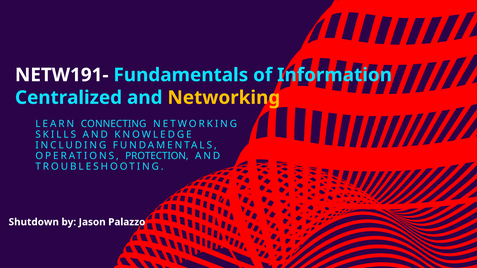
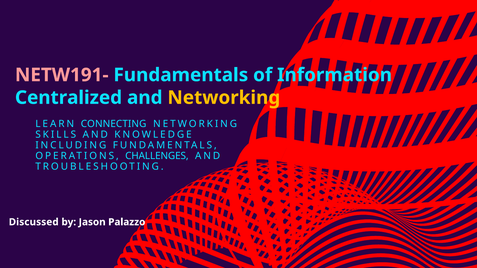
NETW191- colour: white -> pink (62, 75)
PROTECTION: PROTECTION -> CHALLENGES (157, 156)
Shutdown: Shutdown -> Discussed (34, 222)
